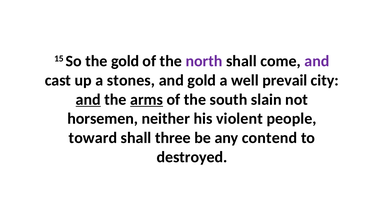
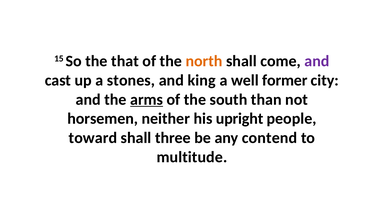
the gold: gold -> that (125, 61)
north colour: purple -> orange (204, 61)
and gold: gold -> king (202, 80)
prevail: prevail -> former (285, 80)
and underline: present -> none (88, 100)
slain: slain -> than (266, 100)
violent: violent -> upright (240, 119)
destroyed: destroyed -> multitude (192, 157)
